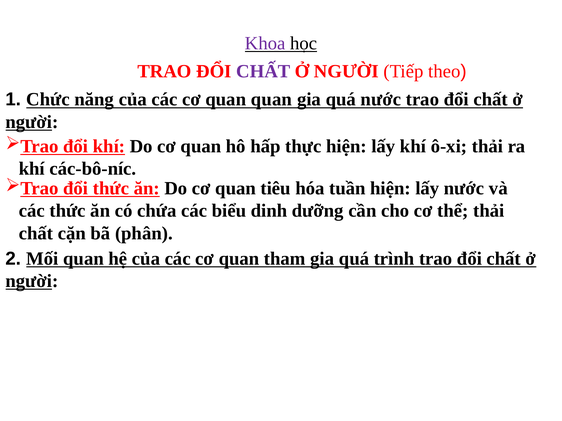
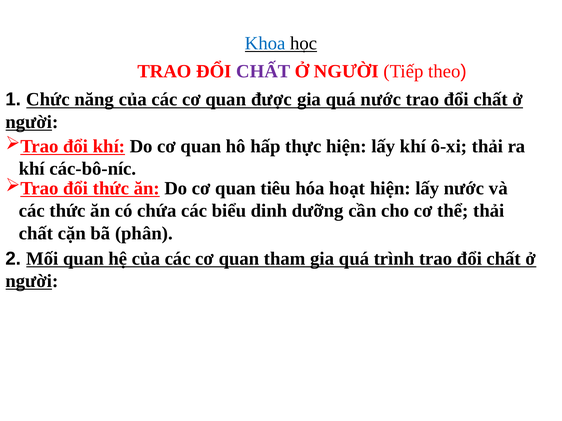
Khoa colour: purple -> blue (265, 43)
quan quan: quan -> được (271, 100)
tuần: tuần -> hoạt (347, 189)
